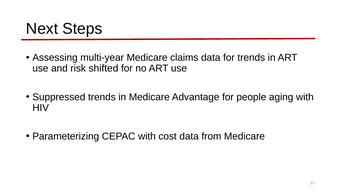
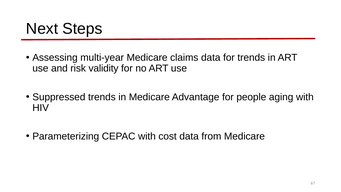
shifted: shifted -> validity (104, 68)
